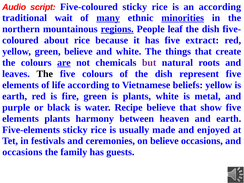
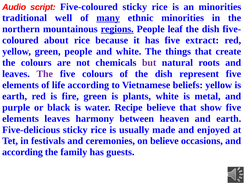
an according: according -> minorities (220, 7)
wait: wait -> well (64, 18)
minorities underline: present -> none (183, 18)
green believe: believe -> people (78, 51)
are underline: present -> none (64, 63)
The colour: black -> purple (45, 74)
elements plants: plants -> leaves (57, 119)
Five-elements: Five-elements -> Five-delicious (31, 130)
occasions: occasions -> according (22, 152)
